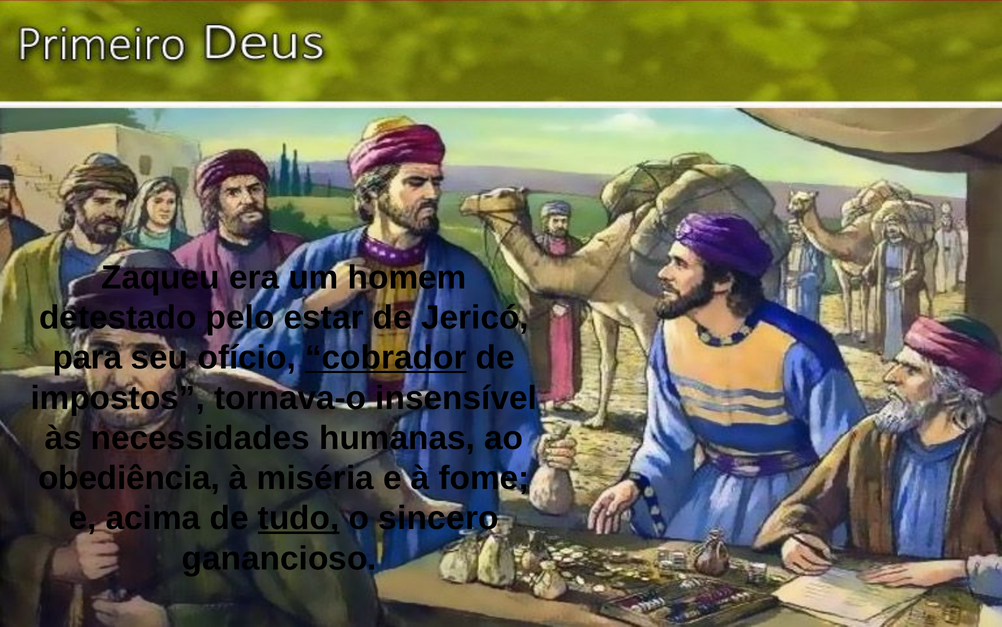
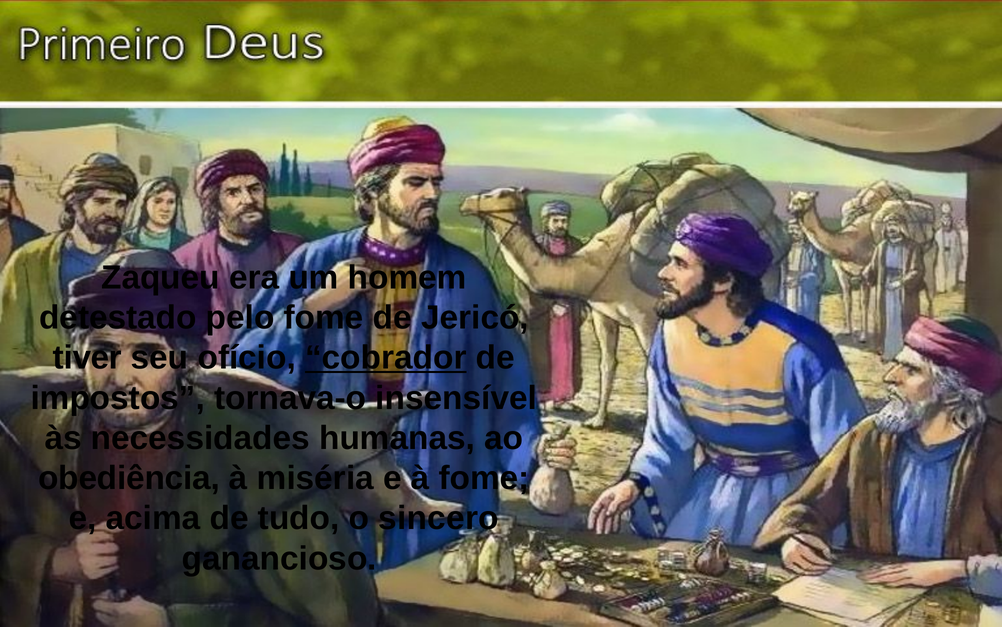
pelo estar: estar -> fome (324, 317)
para: para -> tiver (87, 357)
tudo underline: present -> none (299, 518)
